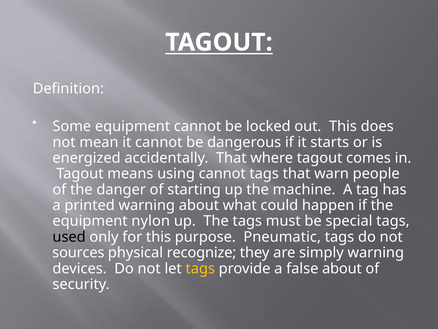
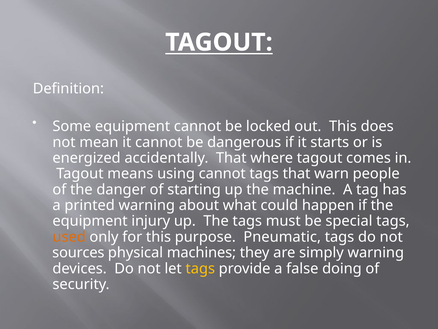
nylon: nylon -> injury (151, 221)
used colour: black -> orange (69, 237)
recognize: recognize -> machines (201, 252)
false about: about -> doing (342, 268)
